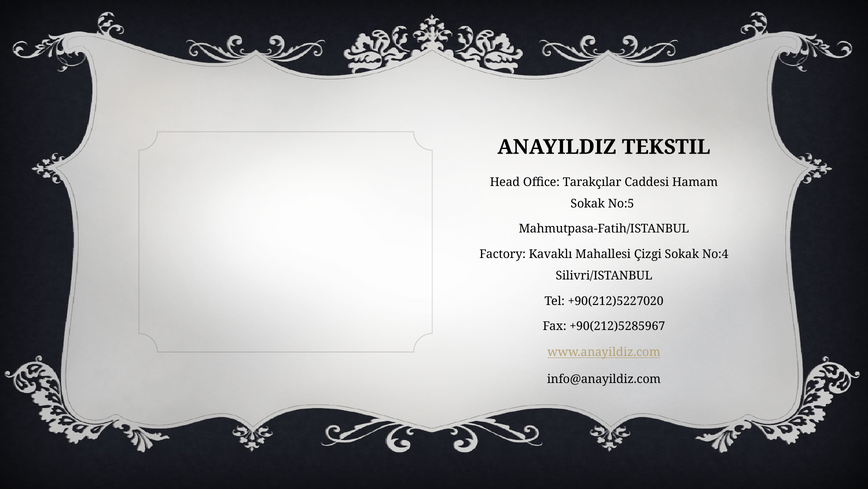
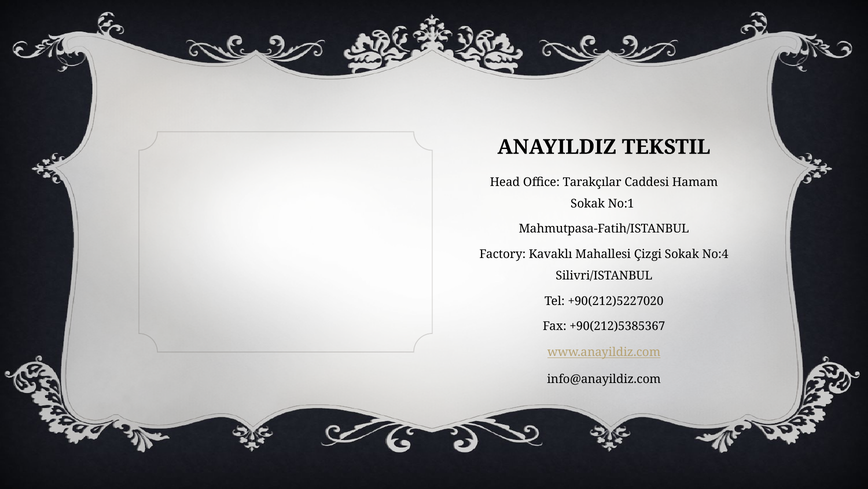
No:5: No:5 -> No:1 (621, 203)
+90(212)5285967: +90(212)5285967 -> +90(212)5385367 (617, 326)
